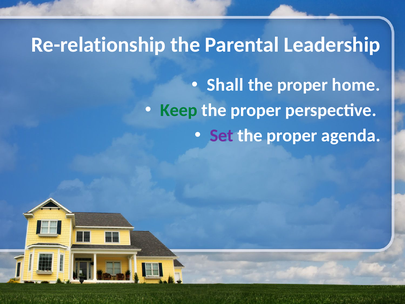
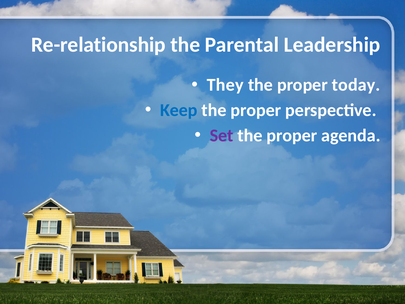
Shall: Shall -> They (225, 85)
home: home -> today (356, 85)
Keep colour: green -> blue (179, 110)
